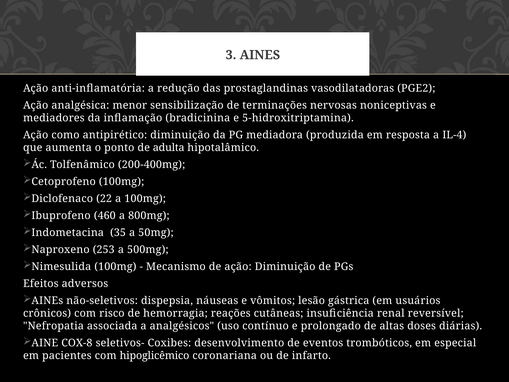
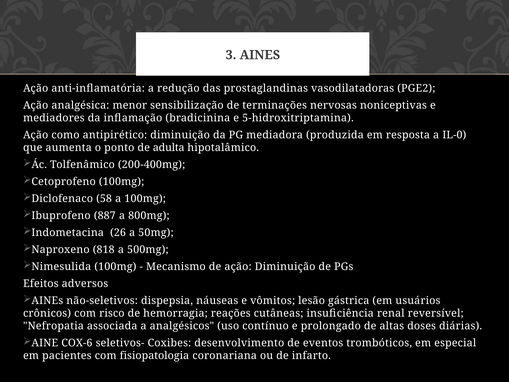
IL-4: IL-4 -> IL-0 (454, 135)
22: 22 -> 58 (104, 199)
460: 460 -> 887 (105, 216)
35: 35 -> 26 (118, 233)
253: 253 -> 818 (104, 250)
COX-8: COX-8 -> COX-6 (77, 343)
hipoglicêmico: hipoglicêmico -> fisiopatologia (154, 356)
